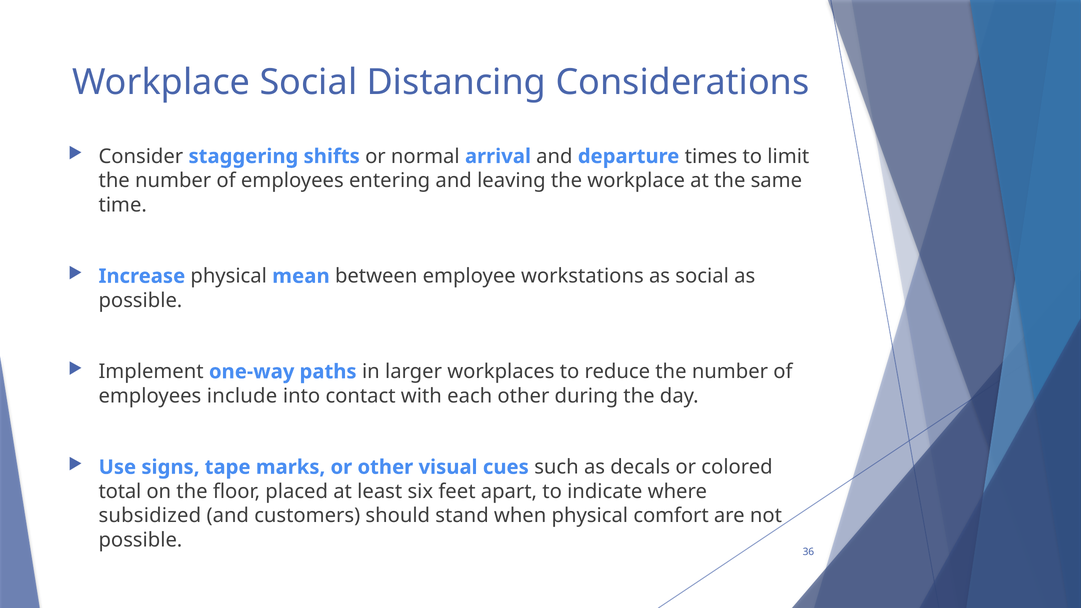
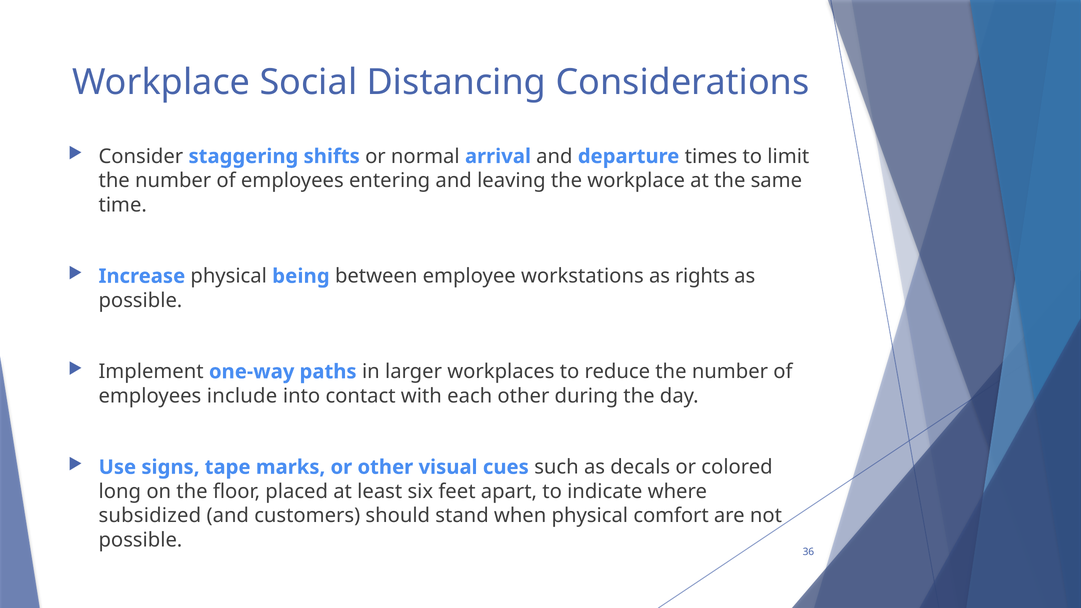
mean: mean -> being (301, 276)
as social: social -> rights (702, 276)
total: total -> long (120, 492)
